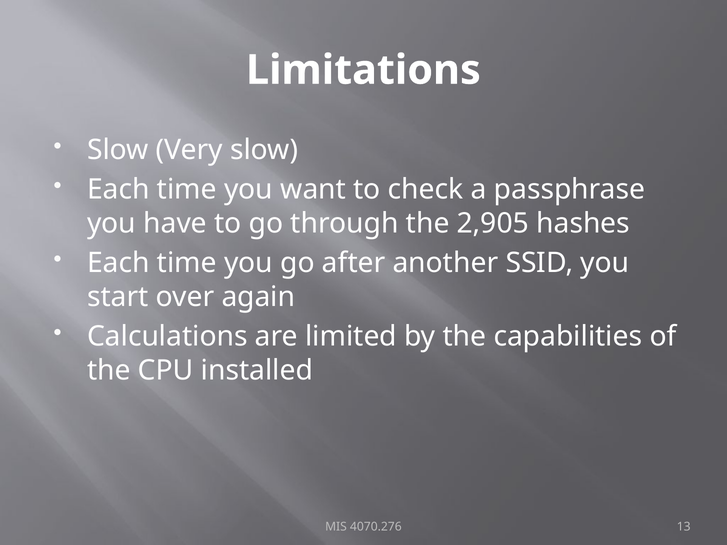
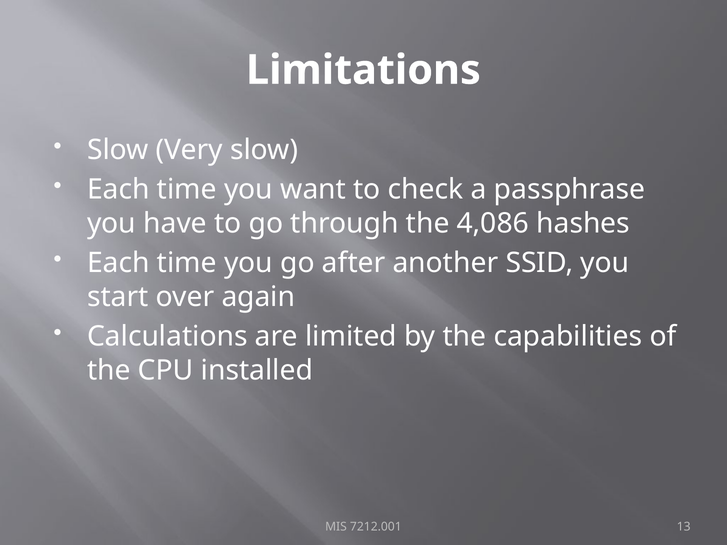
2,905: 2,905 -> 4,086 (493, 223)
4070.276: 4070.276 -> 7212.001 (376, 527)
